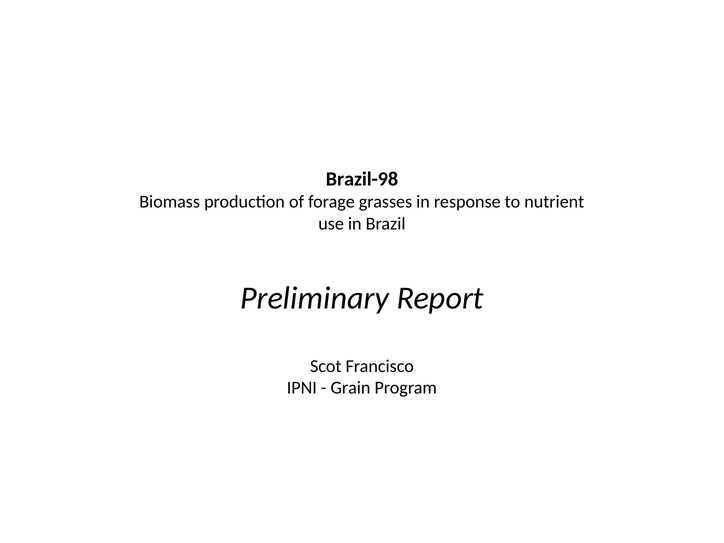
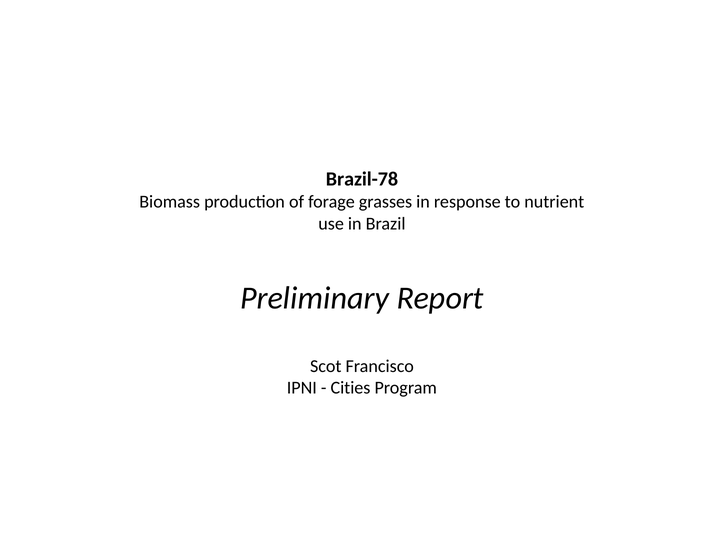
Brazil-98: Brazil-98 -> Brazil-78 (362, 179)
Grain: Grain -> Cities (350, 388)
